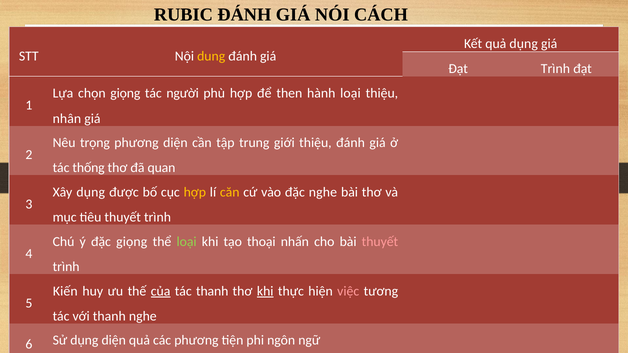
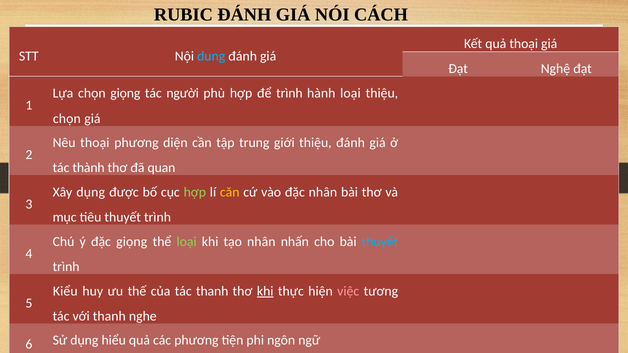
quả dụng: dụng -> thoại (524, 44)
dung colour: yellow -> light blue (211, 56)
Đạt Trình: Trình -> Nghệ (555, 69)
để then: then -> trình (289, 93)
nhân: nhân -> chọn (67, 119)
Nêu trọng: trọng -> thoại (95, 143)
thống: thống -> thành (89, 168)
hợp colour: yellow -> light green (195, 192)
đặc nghe: nghe -> nhân (323, 192)
tạo thoại: thoại -> nhân (261, 242)
thuyết colour: pink -> light blue (380, 242)
Kiến: Kiến -> Kiểu (65, 291)
của underline: present -> none (161, 291)
dụng diện: diện -> hiểu (114, 341)
